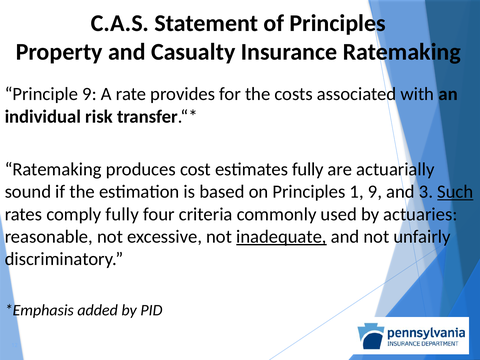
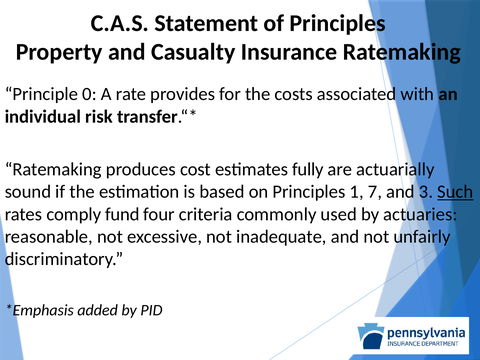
Principle 9: 9 -> 0 (89, 94)
1 9: 9 -> 7 (375, 192)
comply fully: fully -> fund (122, 214)
inadequate underline: present -> none (281, 237)
